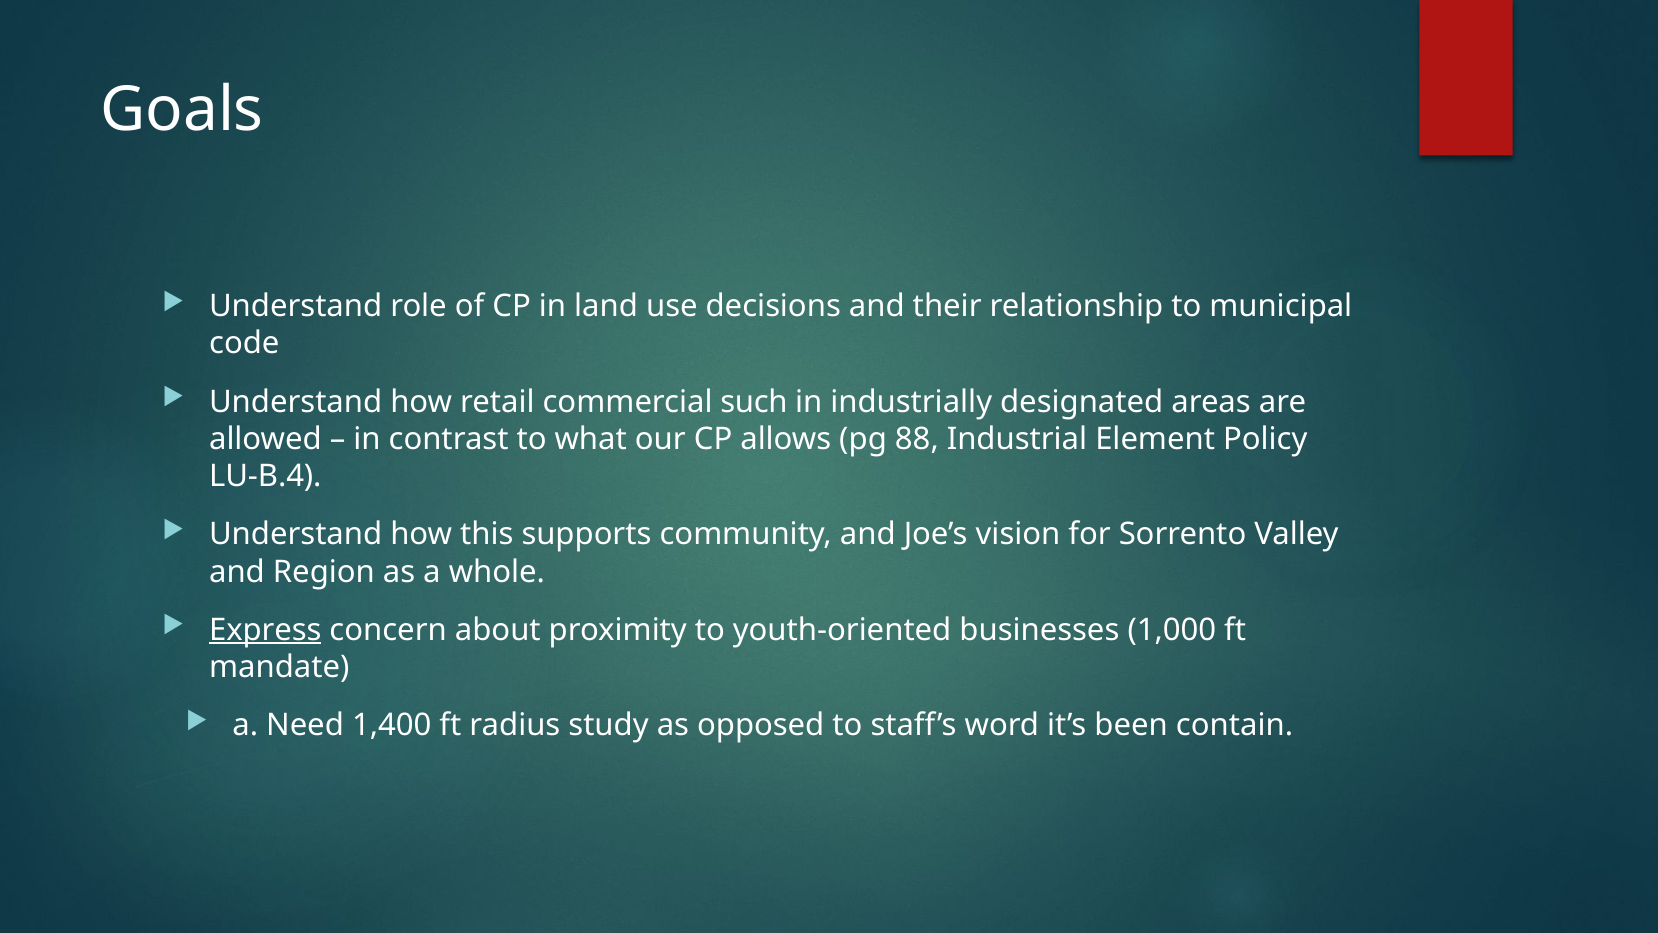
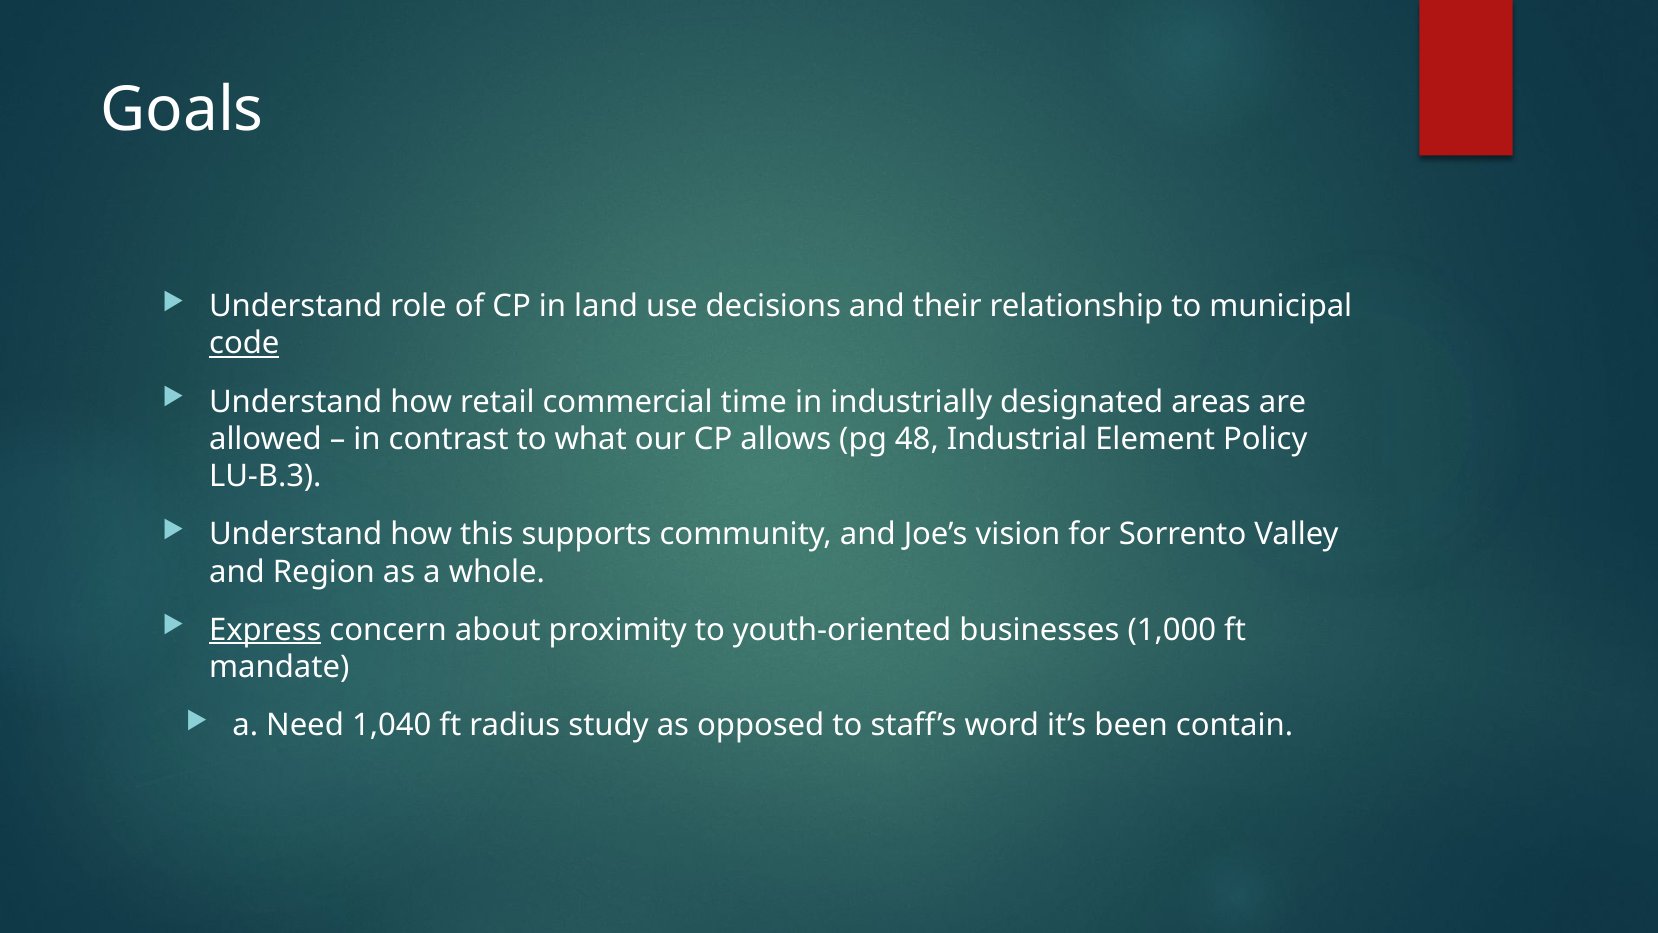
code underline: none -> present (244, 344)
such: such -> time (754, 402)
88: 88 -> 48 (917, 439)
LU-B.4: LU-B.4 -> LU-B.3 (265, 476)
1,400: 1,400 -> 1,040 (392, 725)
